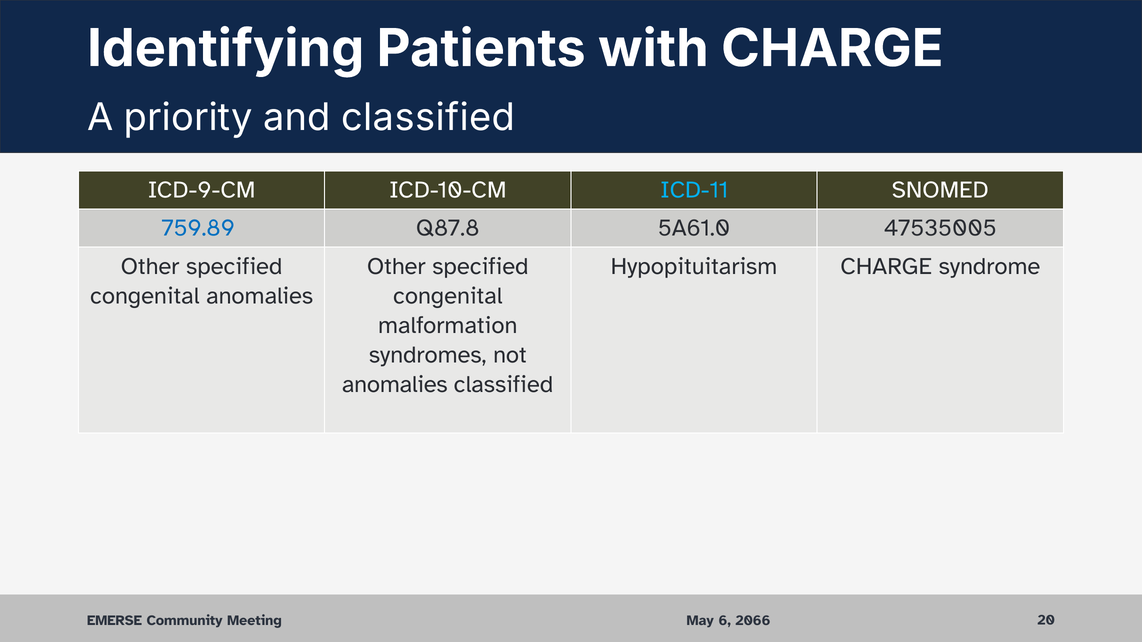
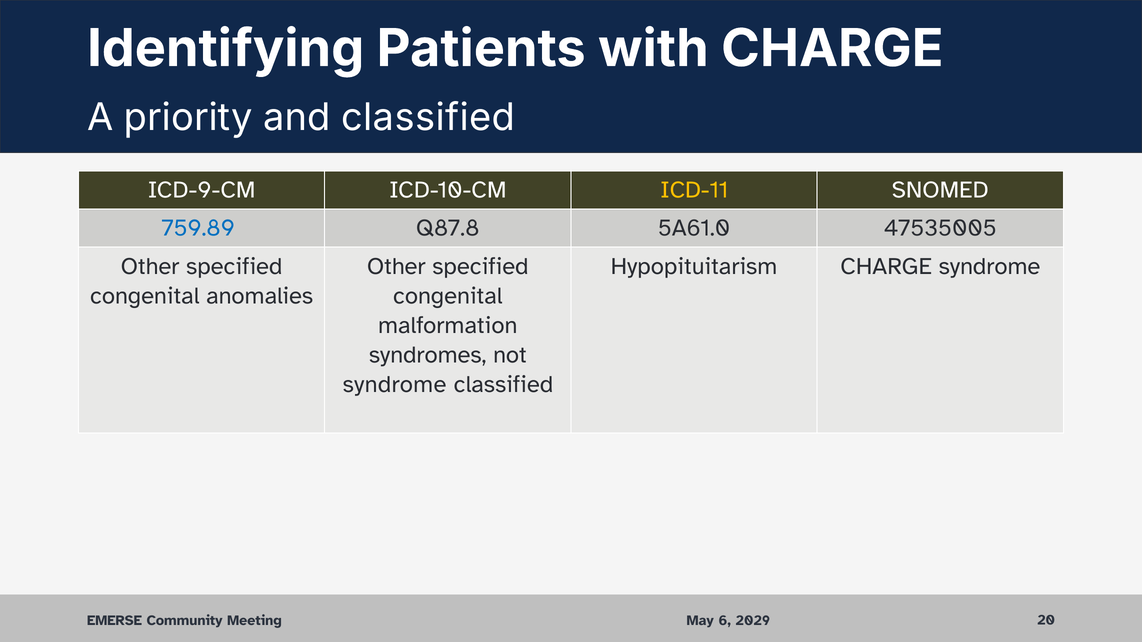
ICD-11 colour: light blue -> yellow (694, 190)
anomalies: anomalies -> syndrome (395, 385)
2066: 2066 -> 2029 (753, 621)
